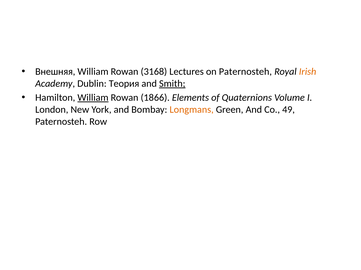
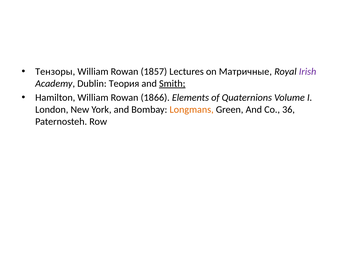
Внешняя: Внешняя -> Тензоры (55, 72)
3168: 3168 -> 1857 (154, 72)
on Paternosteh: Paternosteh -> Матричные (245, 72)
Irish colour: orange -> purple (308, 72)
William underline: present -> none (93, 98)
49: 49 -> 36 (289, 110)
